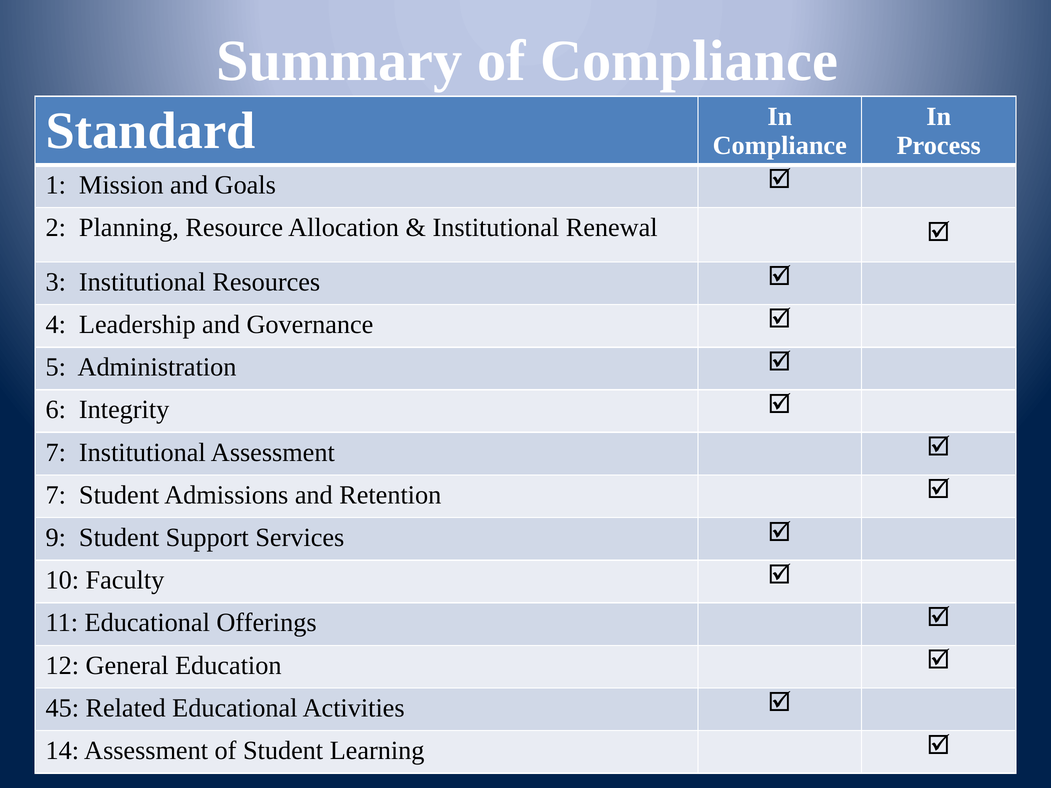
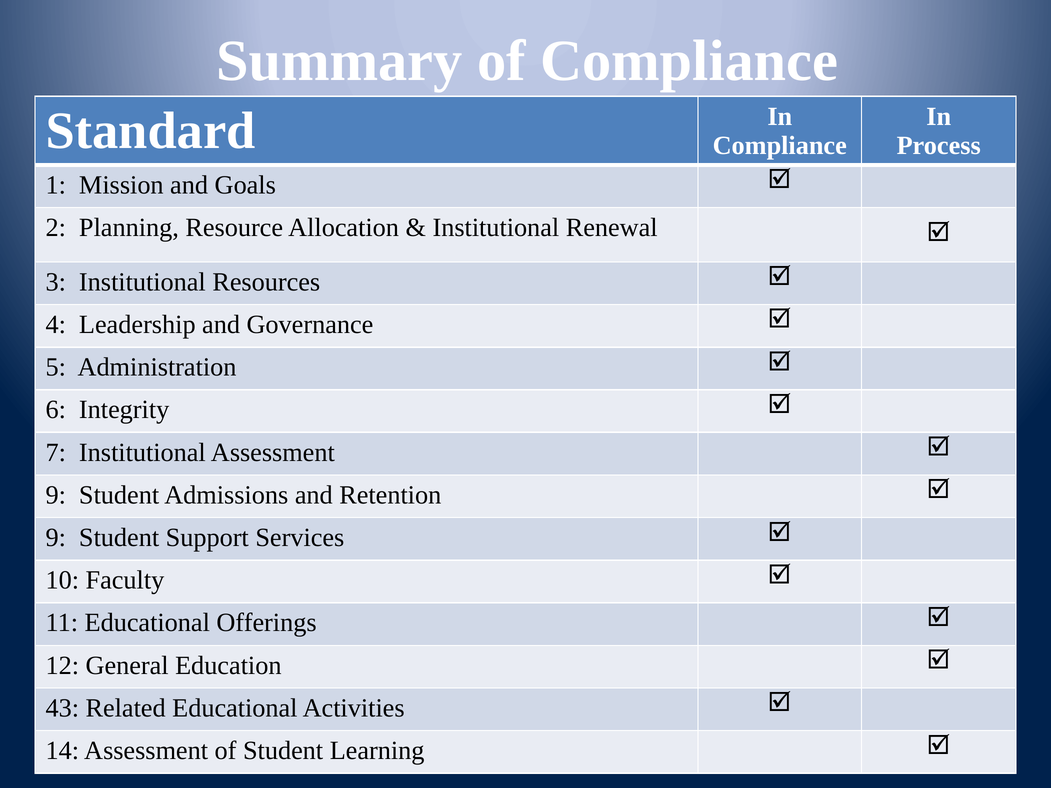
7: 7 -> 9 (56, 495)
45: 45 -> 43 (62, 708)
